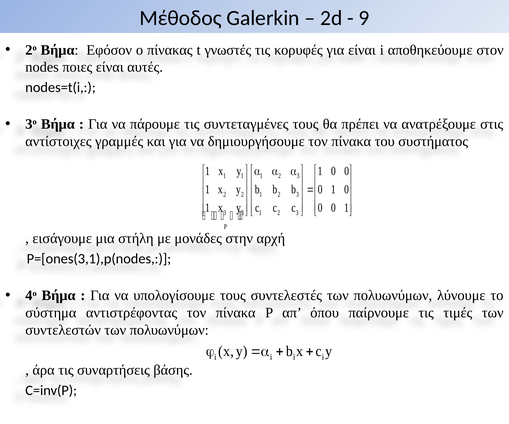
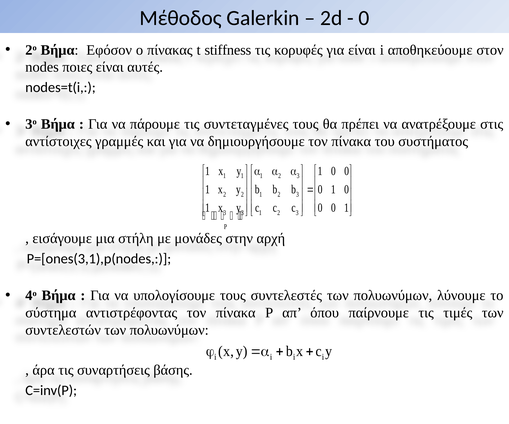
9: 9 -> 0 (364, 18)
γνωστές: γνωστές -> stiffness (228, 50)
